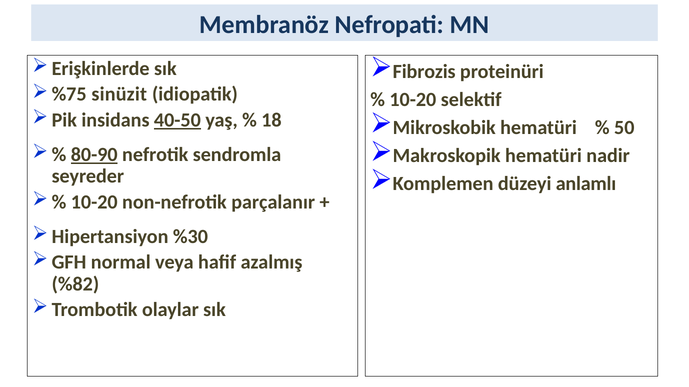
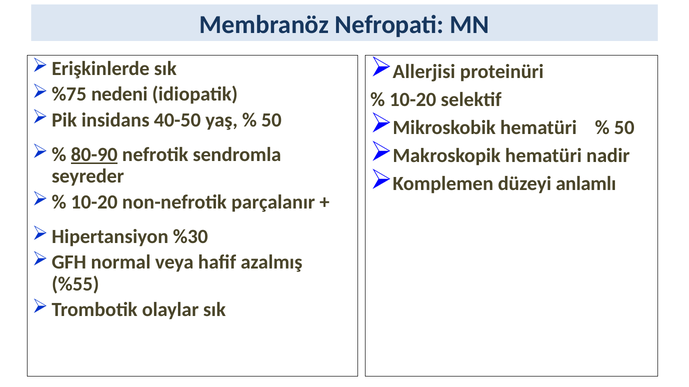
Fibrozis: Fibrozis -> Allerjisi (424, 71)
sinüzit: sinüzit -> nedeni (119, 94)
40-50 underline: present -> none (177, 120)
18: 18 -> 50 (271, 120)
%82: %82 -> %55 (75, 284)
